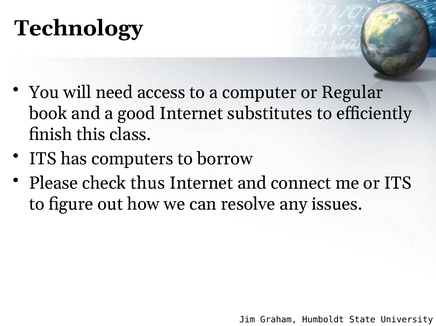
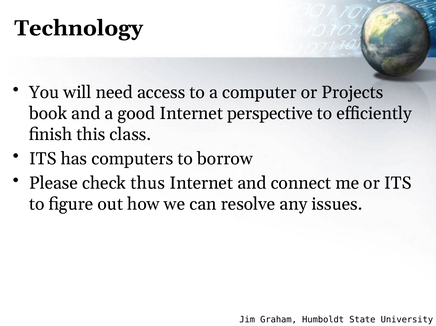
Regular: Regular -> Projects (352, 92)
substitutes: substitutes -> perspective (270, 113)
